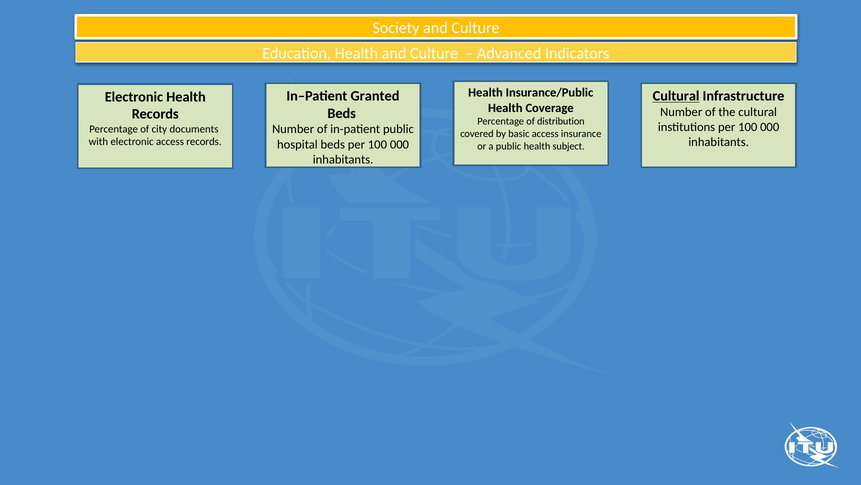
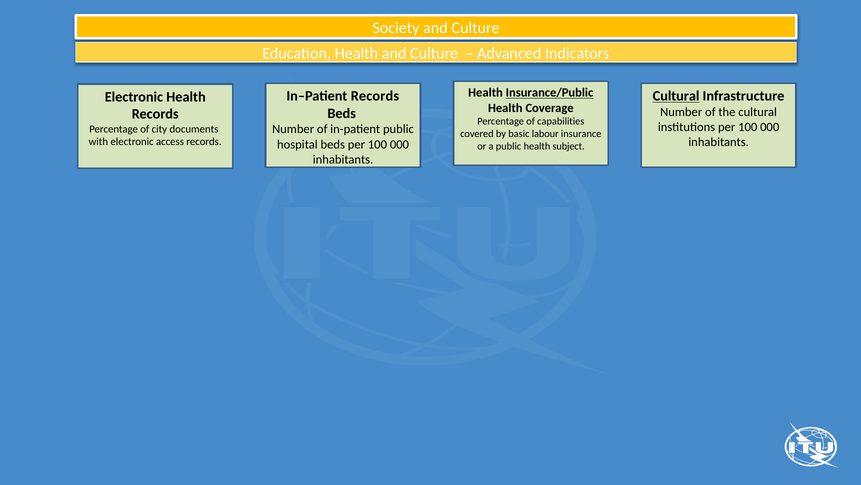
Insurance/Public underline: none -> present (550, 93)
In–Patient Granted: Granted -> Records (375, 96)
distribution: distribution -> capabilities (561, 121)
basic access: access -> labour (545, 134)
